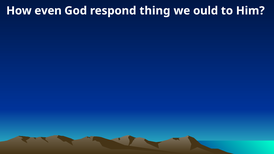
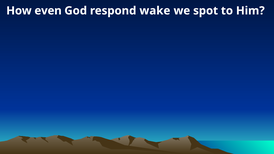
thing: thing -> wake (155, 11)
ould: ould -> spot (206, 11)
